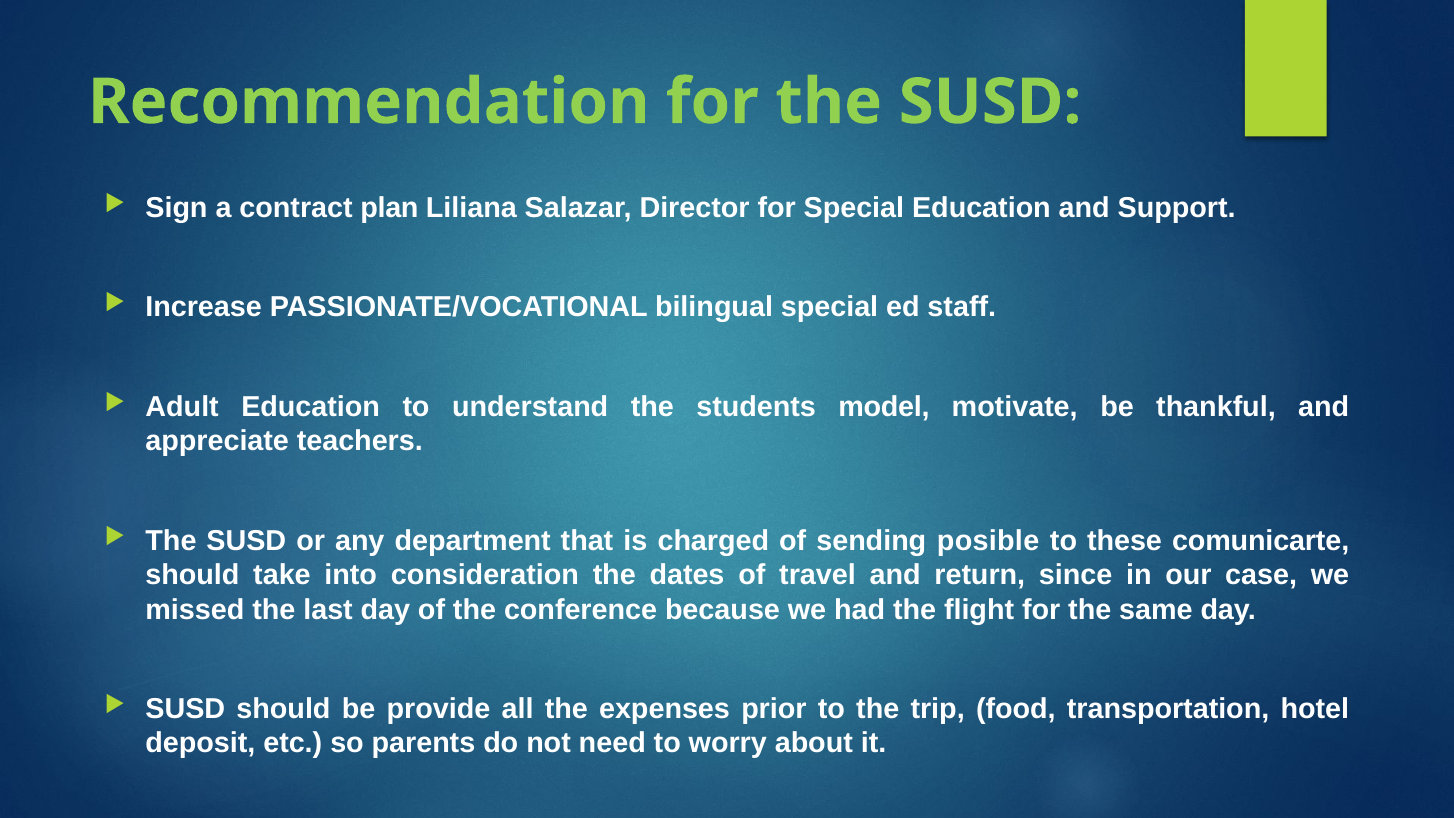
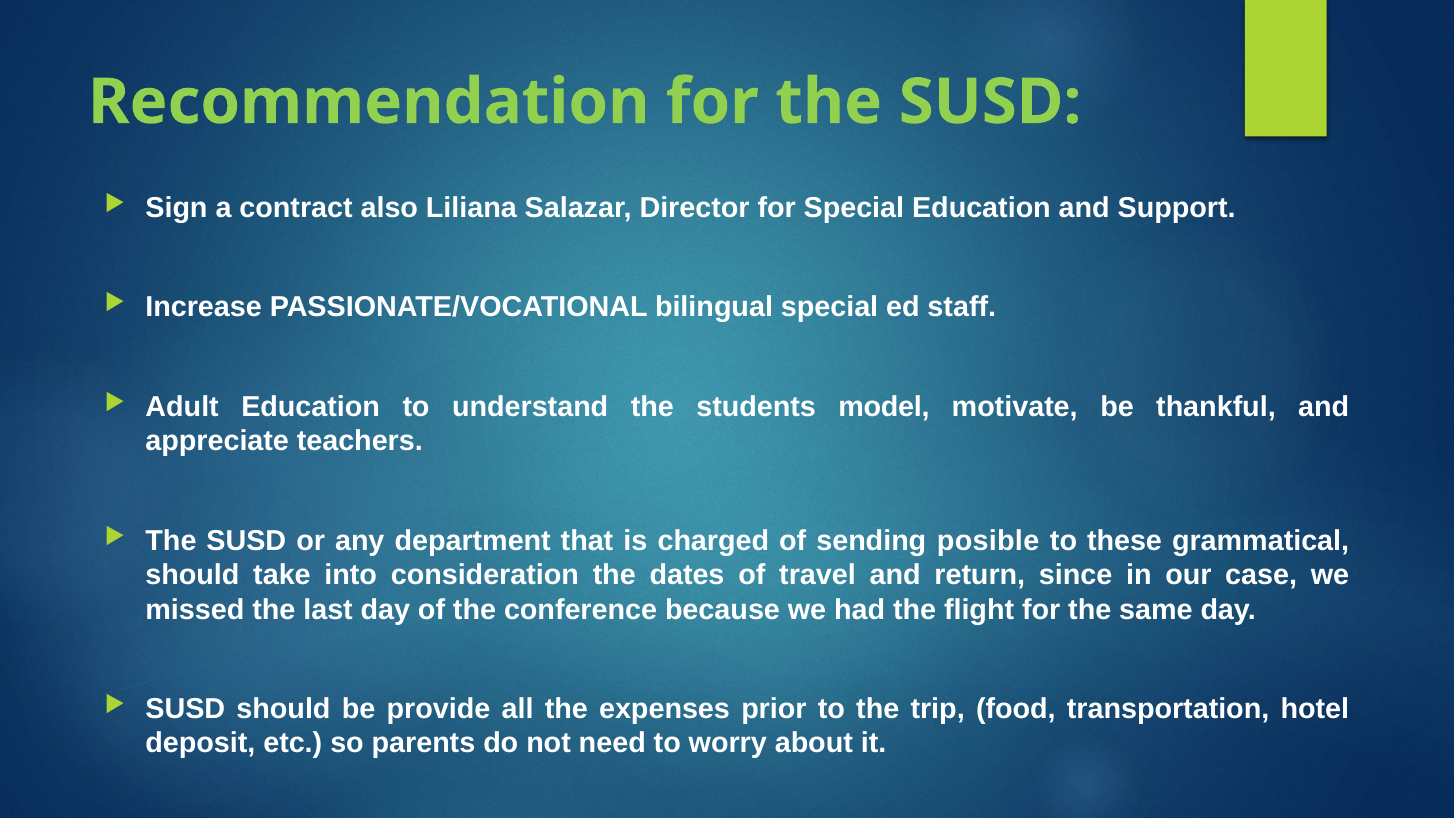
plan: plan -> also (389, 208)
comunicarte: comunicarte -> grammatical (1261, 540)
